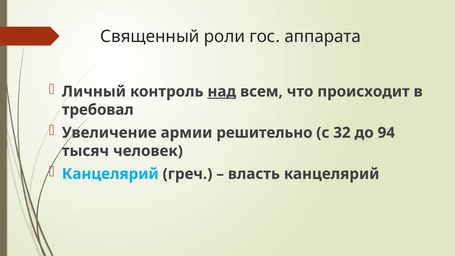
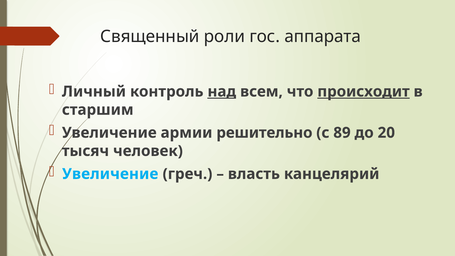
происходит underline: none -> present (364, 92)
требовал: требовал -> старшим (98, 110)
32: 32 -> 89 (342, 133)
94: 94 -> 20 (386, 133)
Канцелярий: Канцелярий -> Увеличение (110, 174)
